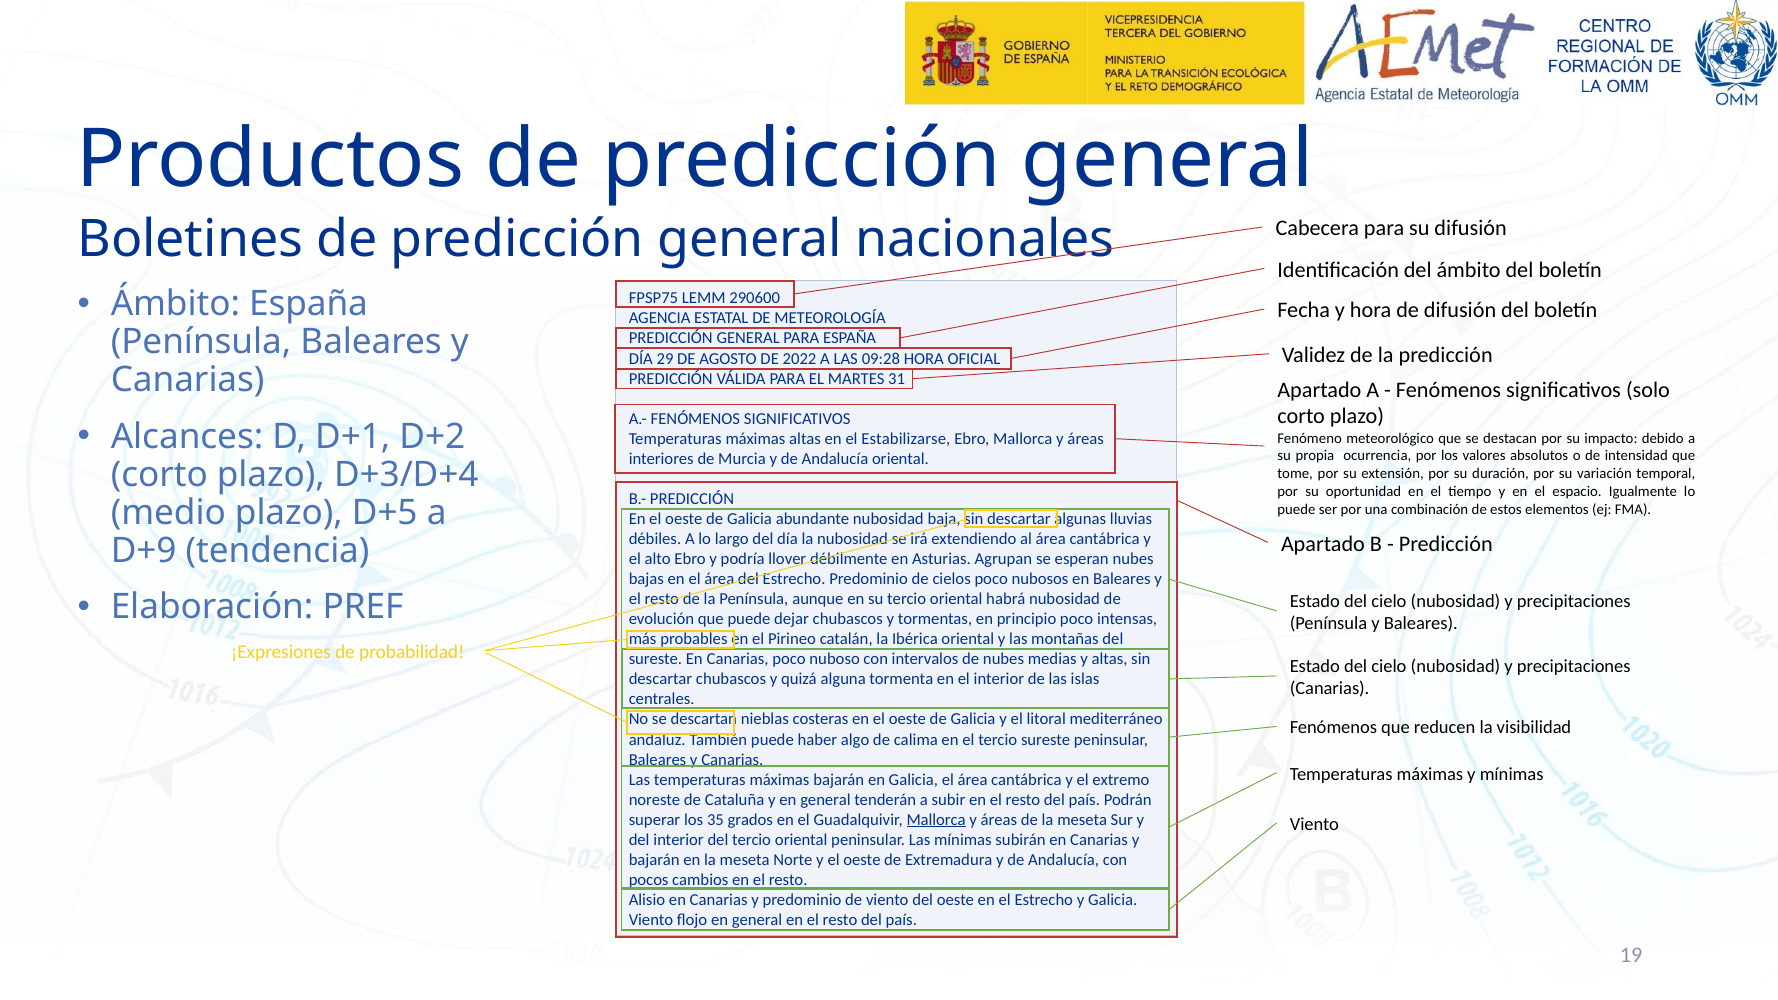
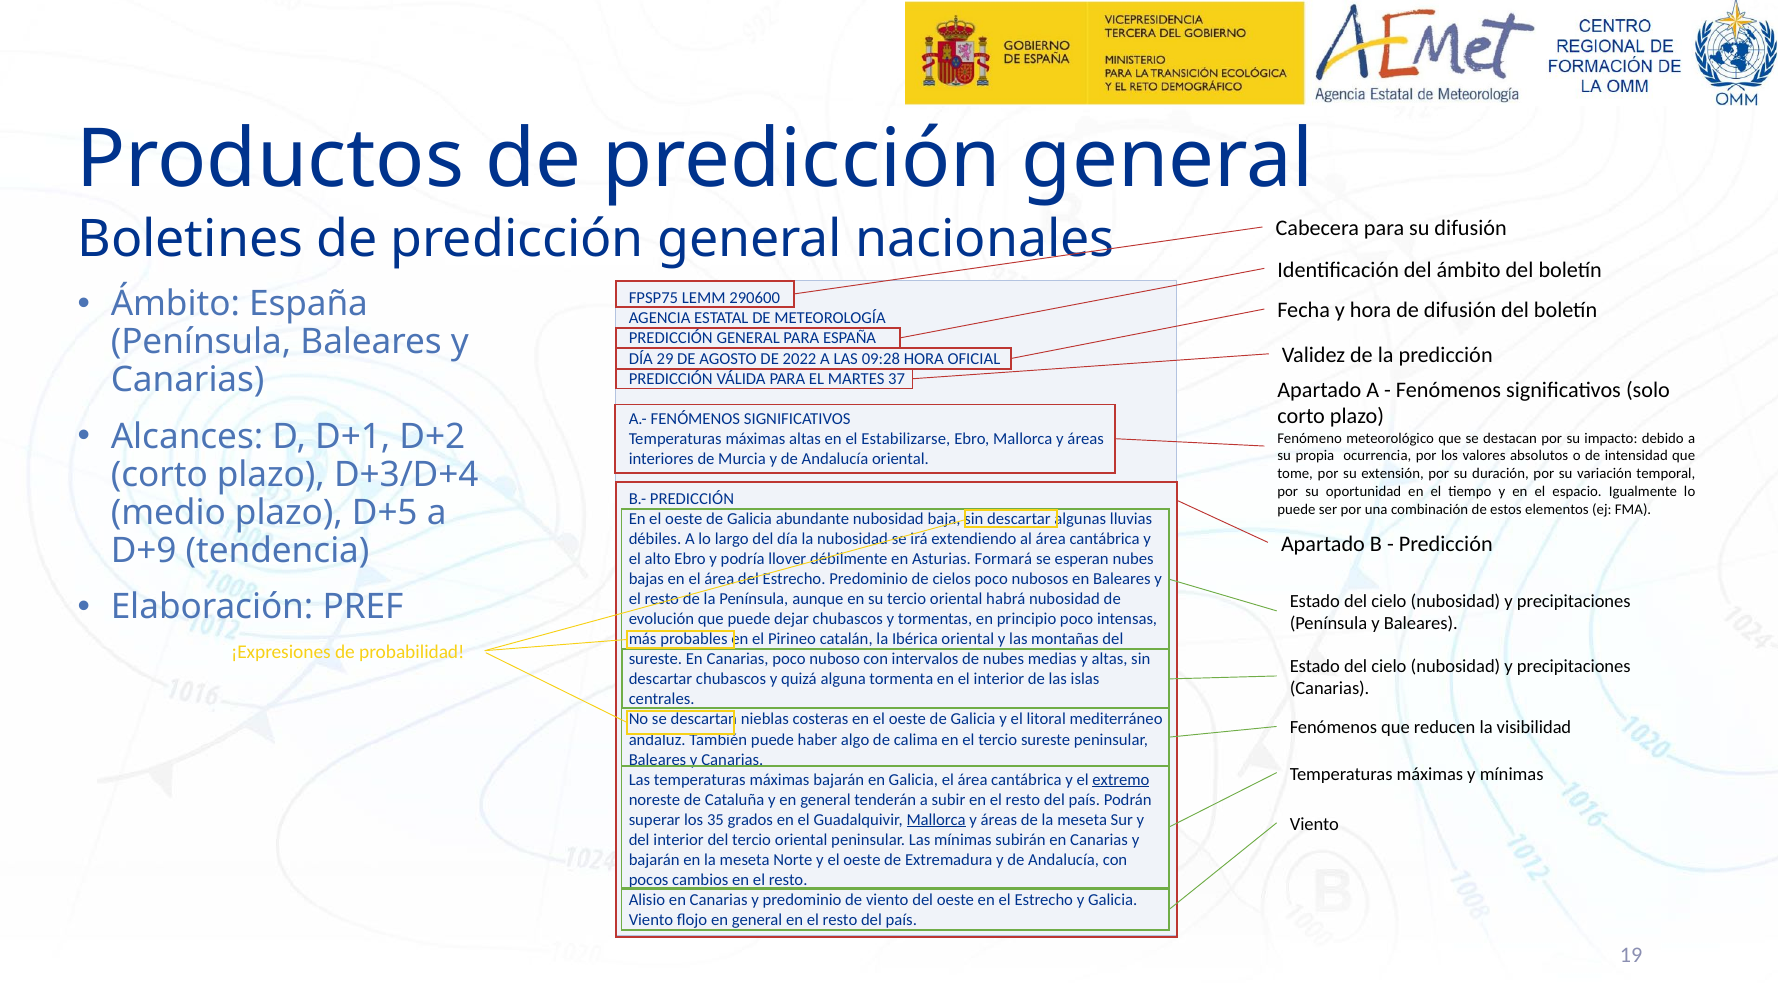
31: 31 -> 37 (897, 379)
Agrupan: Agrupan -> Formará (1003, 559)
extremo underline: none -> present (1121, 780)
